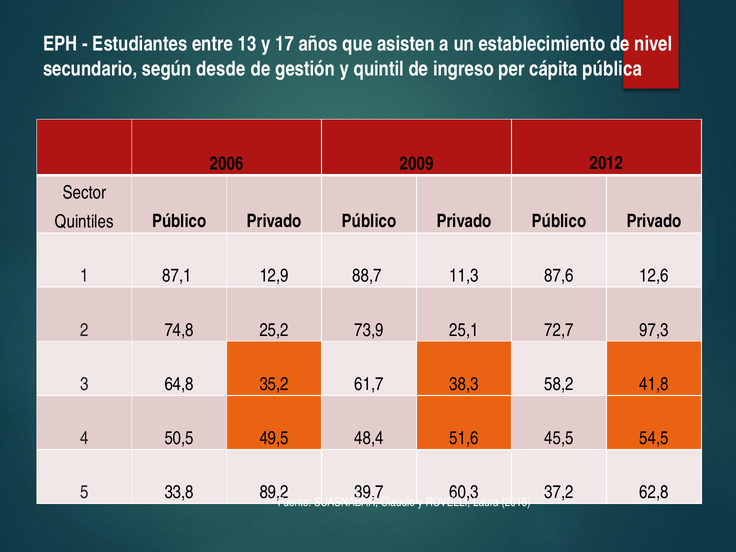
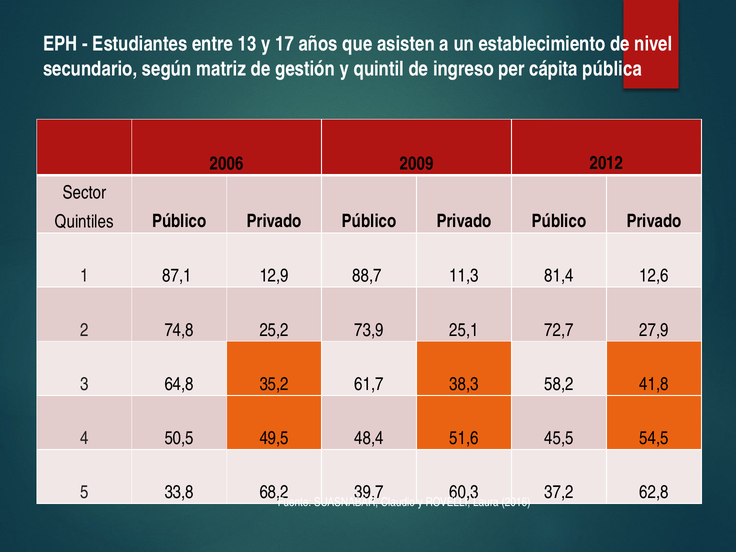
desde: desde -> matriz (221, 69)
87,6: 87,6 -> 81,4 (559, 276)
97,3: 97,3 -> 27,9 (654, 330)
89,2: 89,2 -> 68,2 (274, 492)
